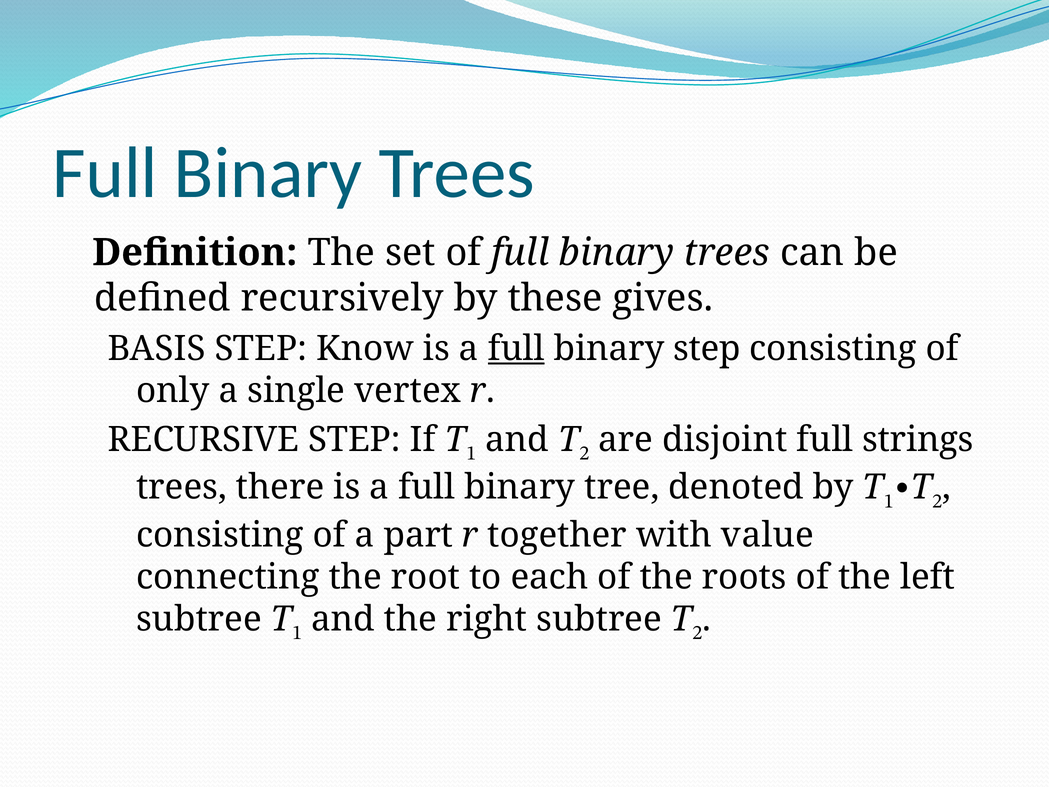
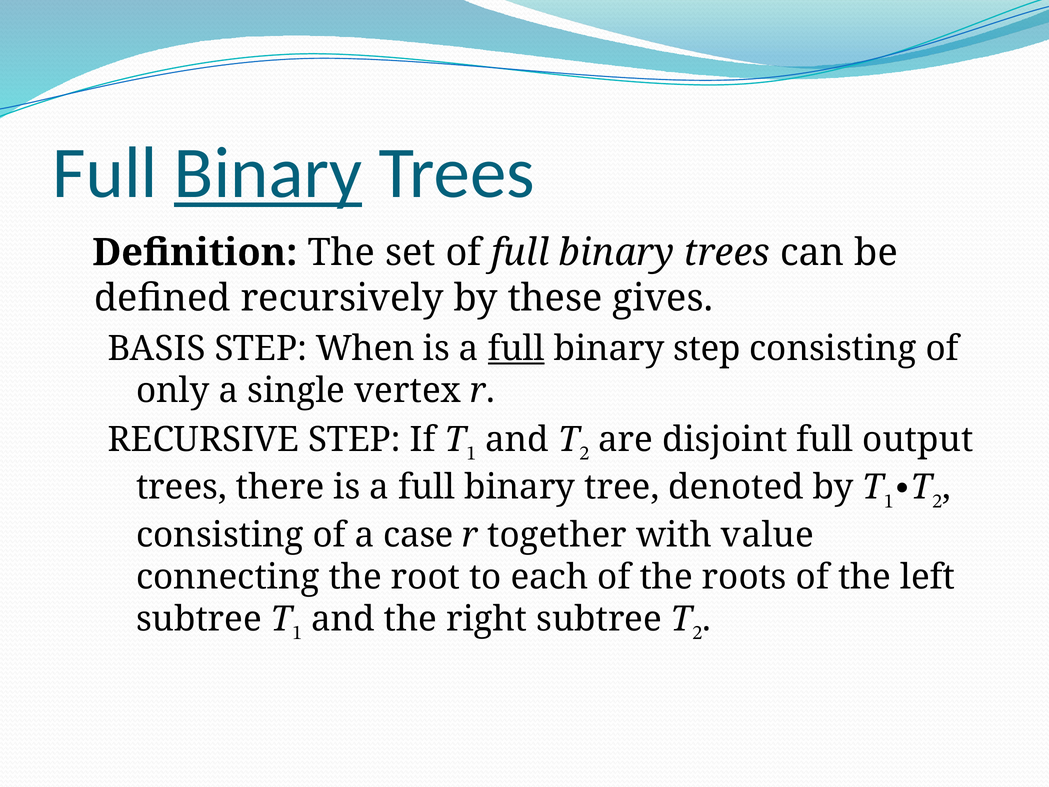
Binary underline: none -> present (268, 173)
Know: Know -> When (365, 348)
strings: strings -> output (918, 439)
part: part -> case (418, 535)
